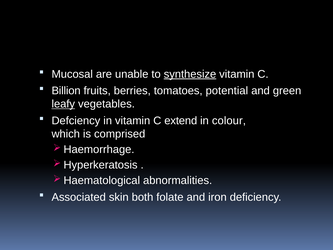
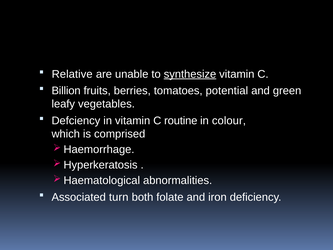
Mucosal: Mucosal -> Relative (72, 74)
leafy underline: present -> none (63, 104)
extend: extend -> routine (181, 120)
skin: skin -> turn (119, 197)
